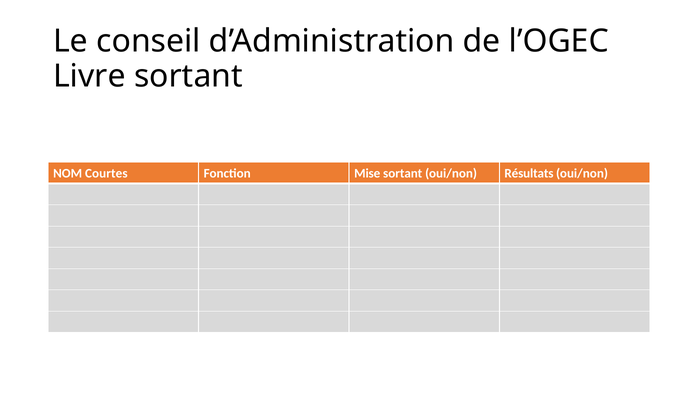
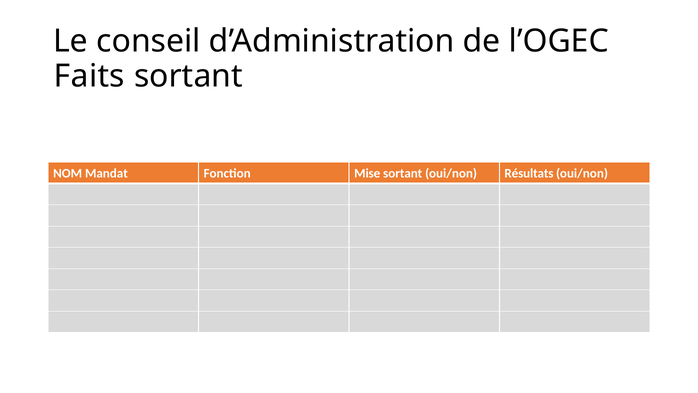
Livre: Livre -> Faits (89, 76)
Courtes: Courtes -> Mandat (106, 173)
